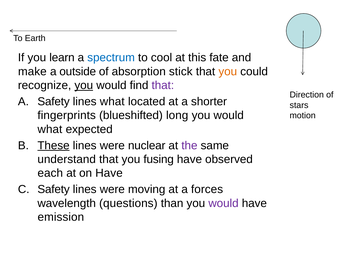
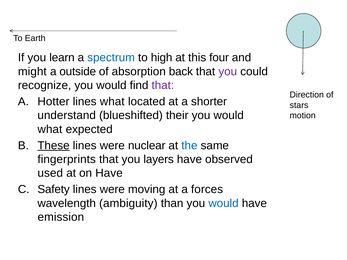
cool: cool -> high (162, 58)
fate: fate -> four (219, 58)
make: make -> might (32, 72)
stick: stick -> back (181, 72)
you colour: orange -> purple (228, 72)
you underline: present -> none (84, 85)
A Safety: Safety -> Hotter (53, 102)
fingerprints: fingerprints -> understand (67, 116)
long: long -> their (177, 116)
the colour: purple -> blue (189, 146)
understand: understand -> fingerprints (67, 159)
fusing: fusing -> layers (159, 159)
each: each -> used (50, 173)
questions: questions -> ambiguity (128, 203)
would colour: purple -> blue (223, 203)
